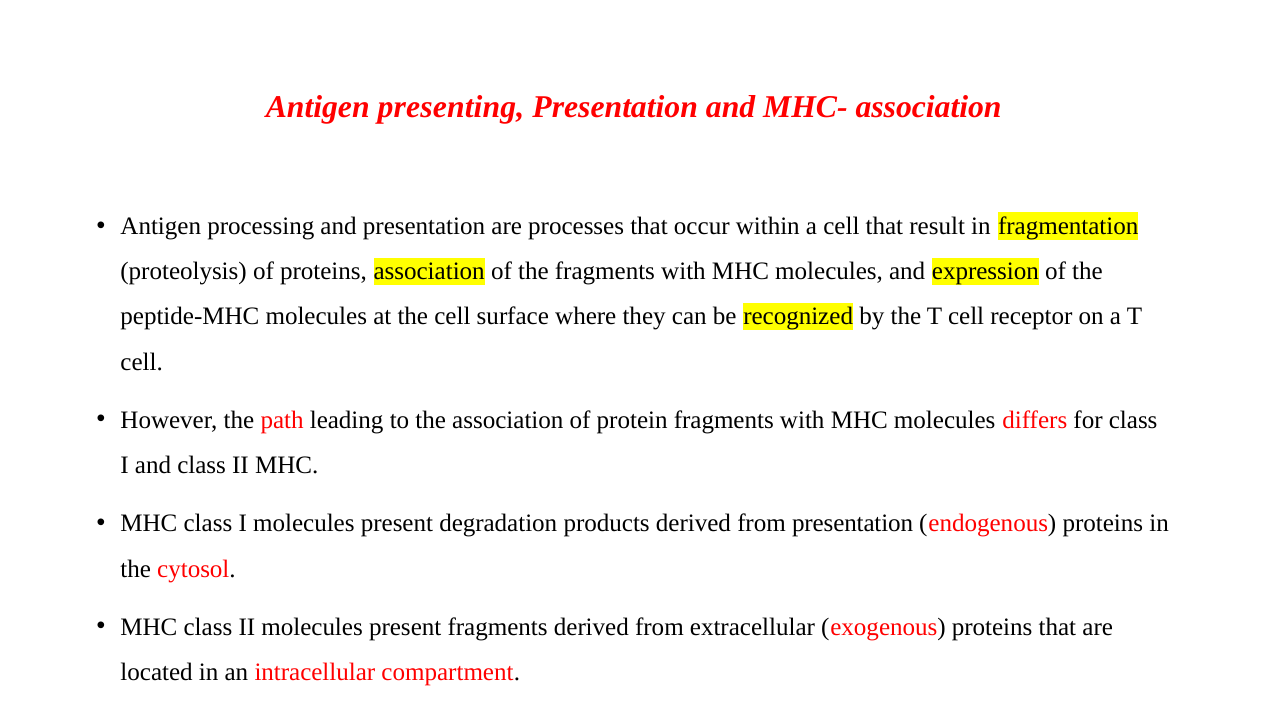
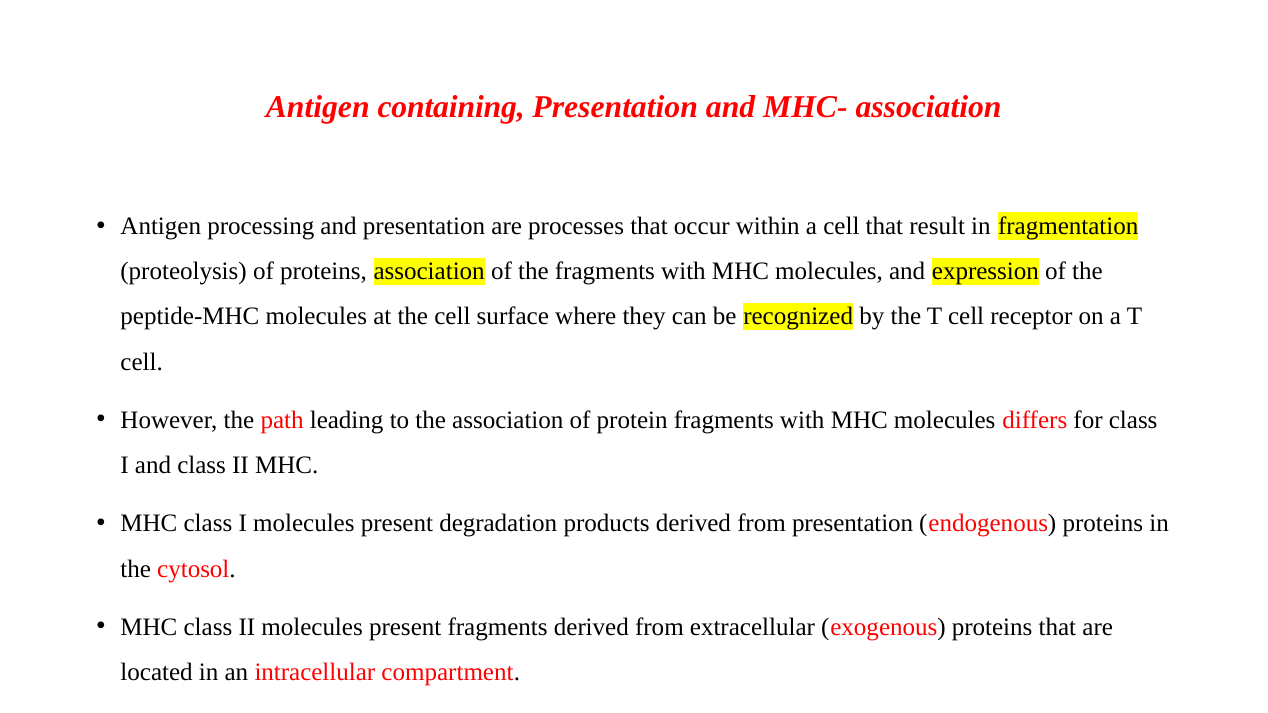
presenting: presenting -> containing (451, 107)
